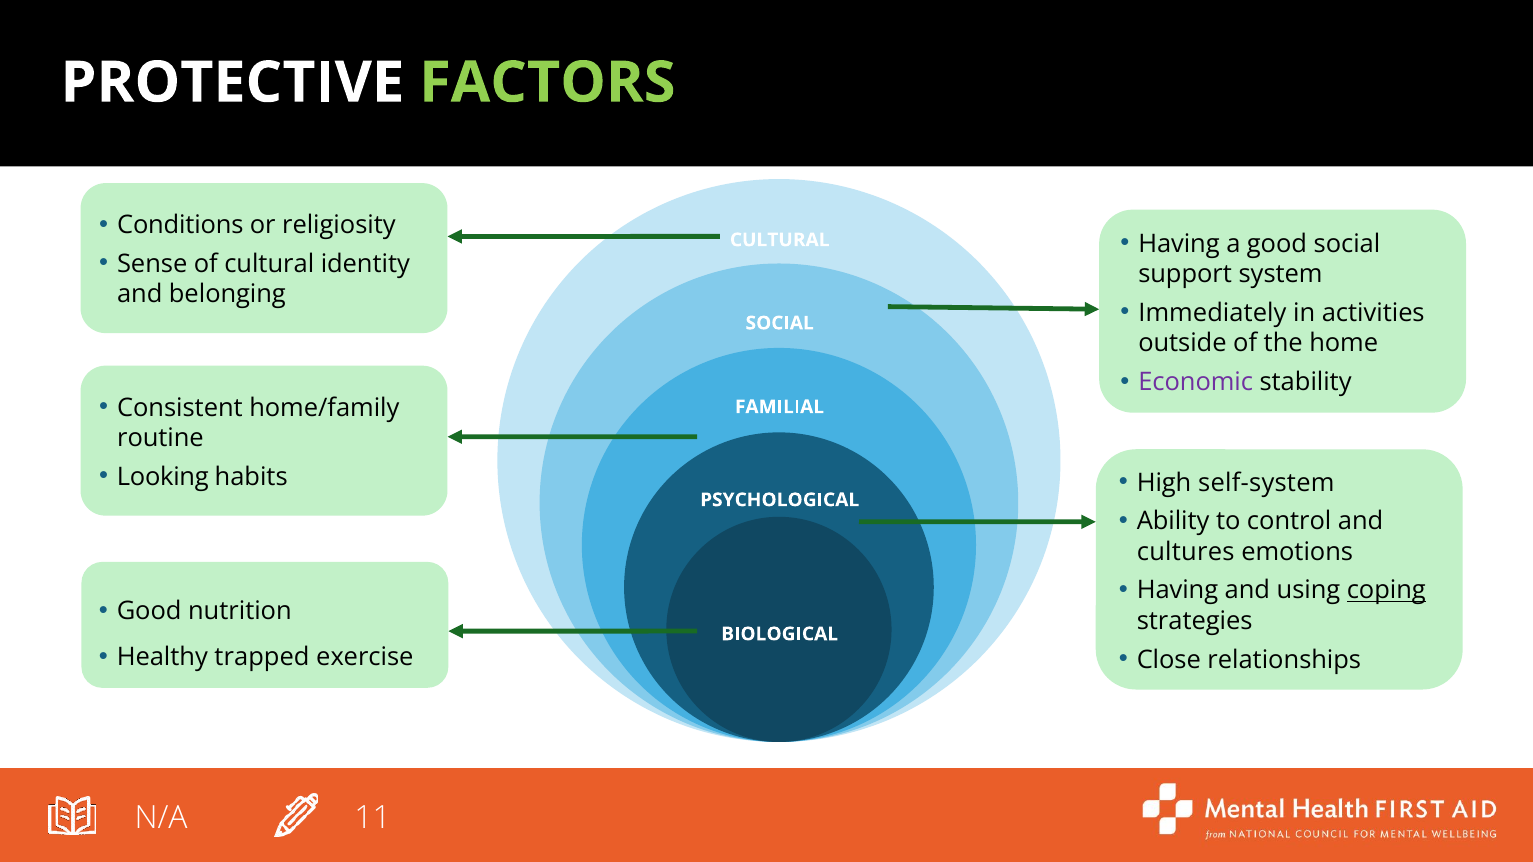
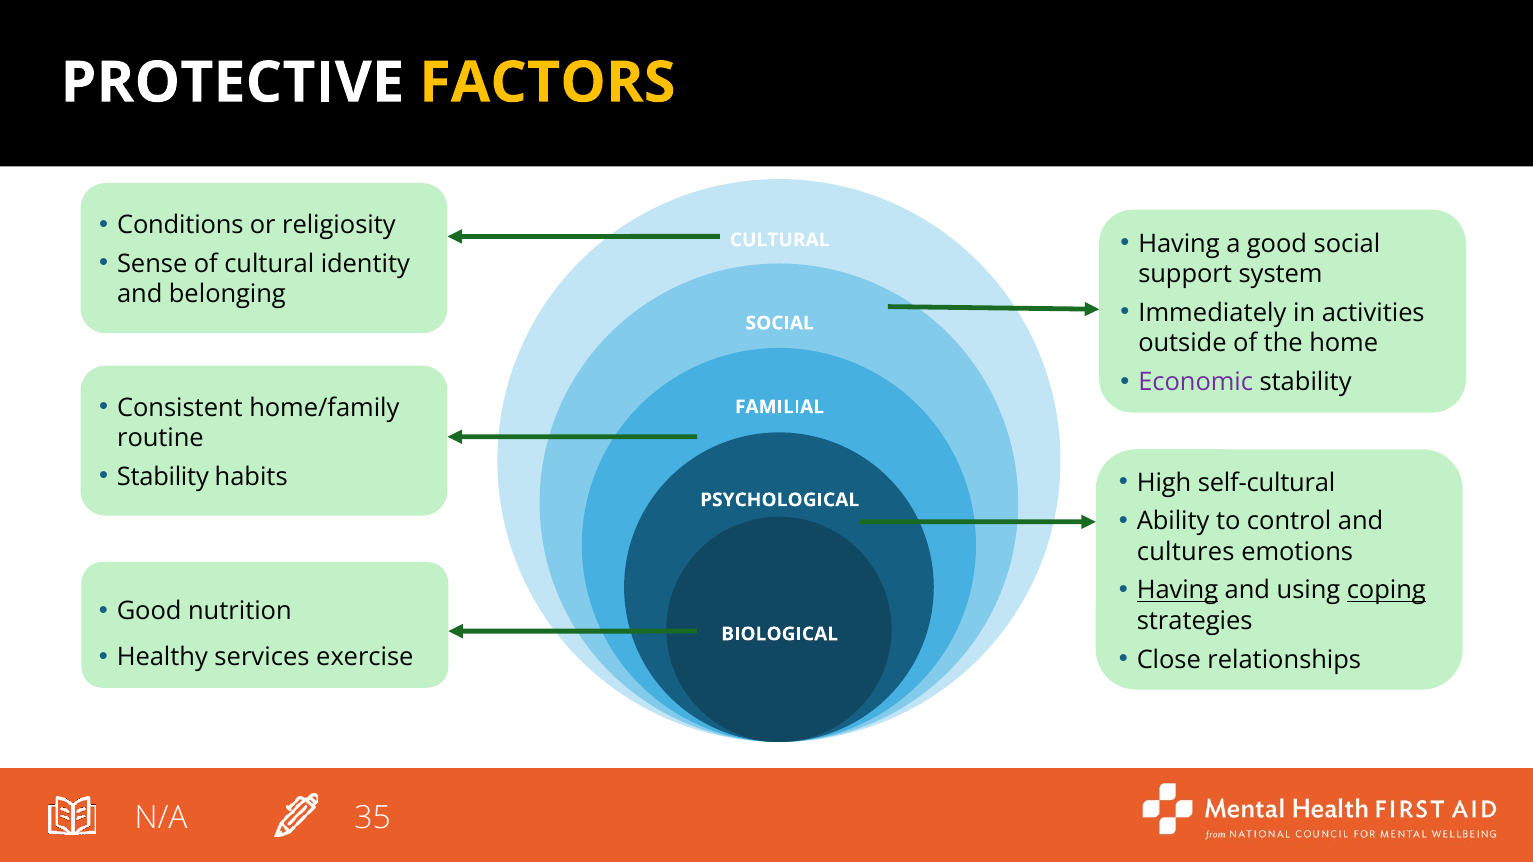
FACTORS colour: light green -> yellow (547, 83)
Looking: Looking -> Stability (163, 477)
self-system: self-system -> self-cultural (1267, 483)
Having underline: none -> present (1177, 591)
trapped: trapped -> services (262, 657)
11: 11 -> 35 (373, 818)
